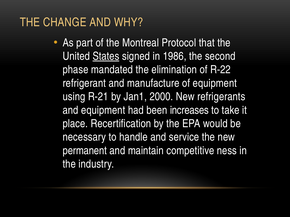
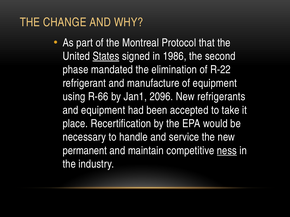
R-21: R-21 -> R-66 (98, 97)
2000: 2000 -> 2096 (161, 97)
increases: increases -> accepted (189, 110)
ness underline: none -> present (227, 151)
